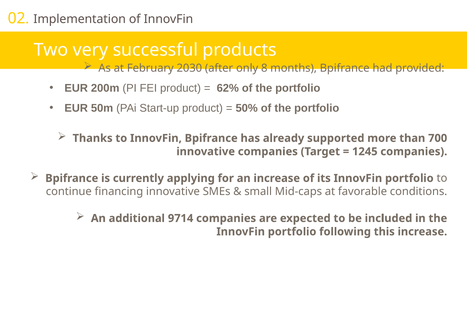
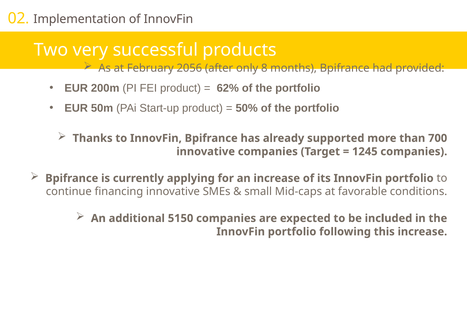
2030: 2030 -> 2056 (189, 68)
9714: 9714 -> 5150 (181, 218)
